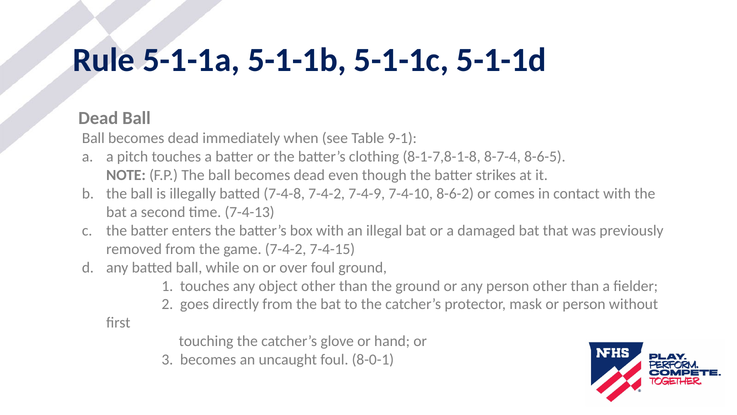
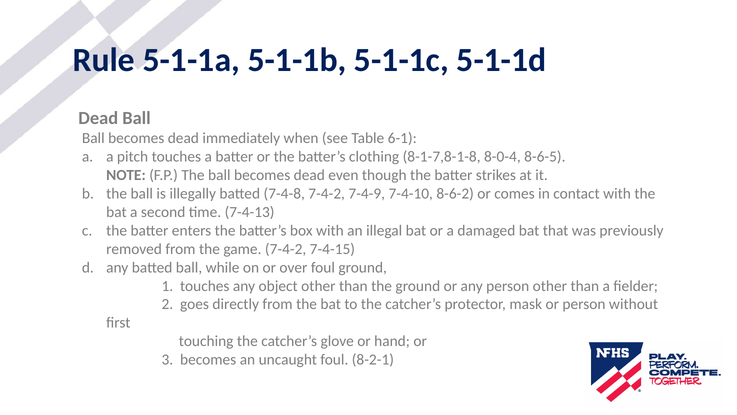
9-1: 9-1 -> 6-1 (402, 138)
8-7-4: 8-7-4 -> 8-0-4 (502, 157)
8-0-1: 8-0-1 -> 8-2-1 (373, 359)
